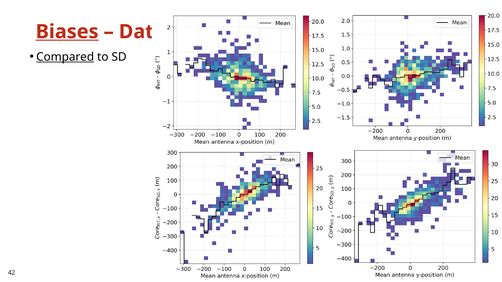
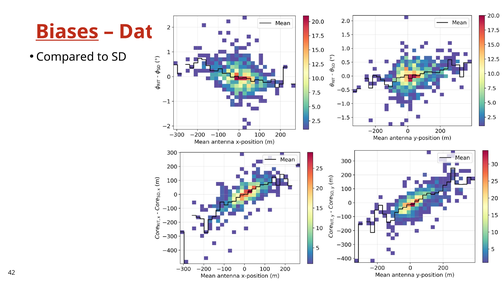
Compared underline: present -> none (65, 57)
